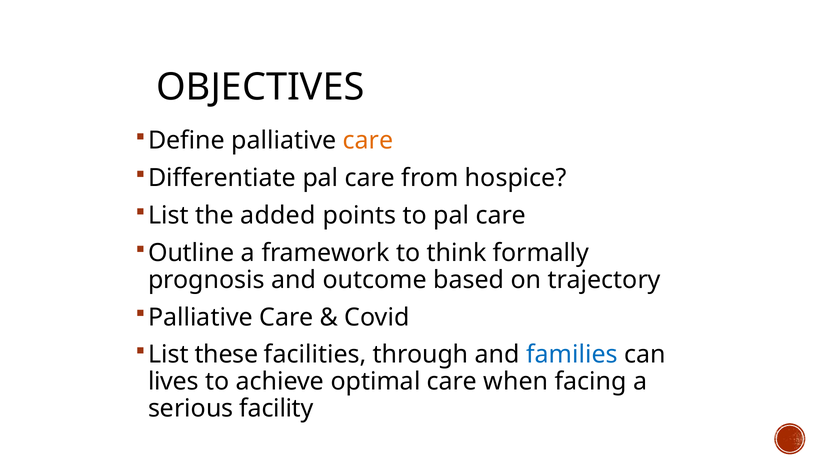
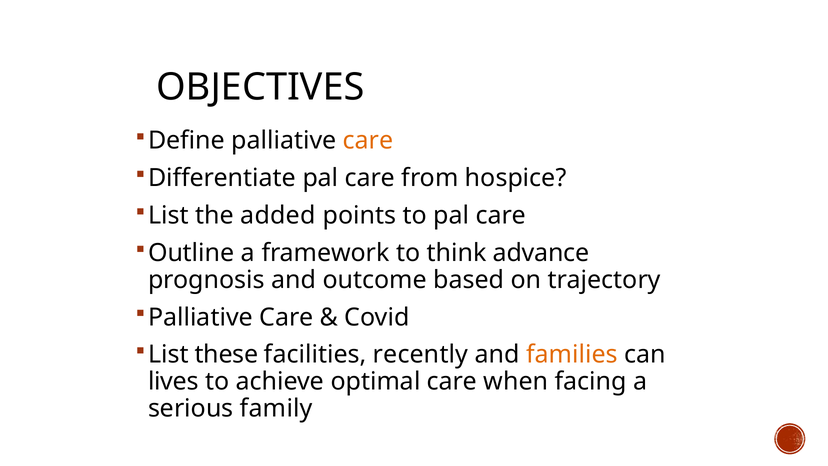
formally: formally -> advance (541, 253)
through: through -> recently (420, 354)
families colour: blue -> orange (572, 354)
facility: facility -> family (276, 408)
